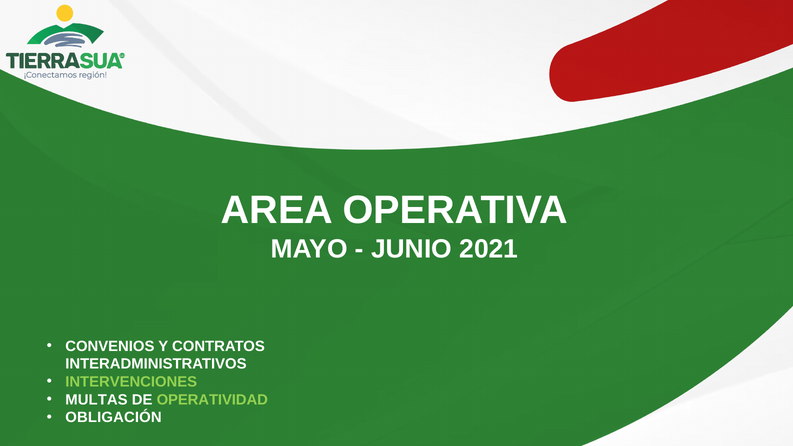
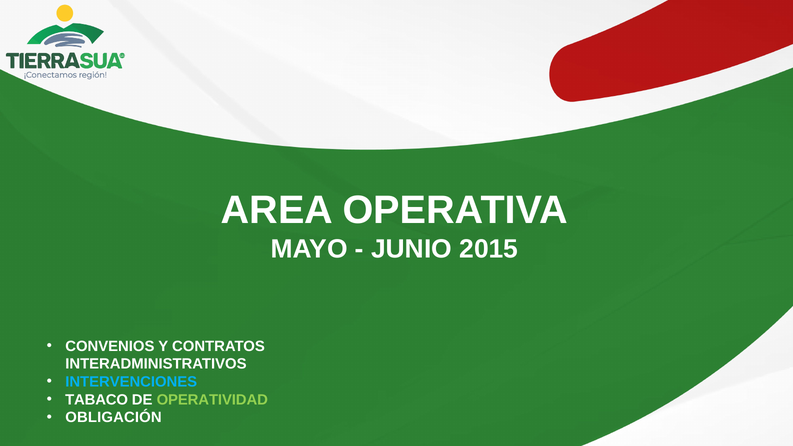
2021: 2021 -> 2015 (489, 249)
INTERVENCIONES colour: light green -> light blue (131, 382)
MULTAS: MULTAS -> TABACO (97, 400)
